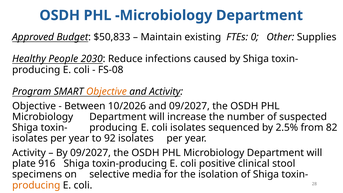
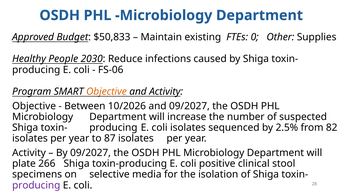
FS-08: FS-08 -> FS-06 (111, 70)
92: 92 -> 87 (110, 138)
916: 916 -> 266 (47, 164)
producing colour: orange -> purple (36, 185)
